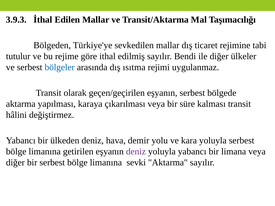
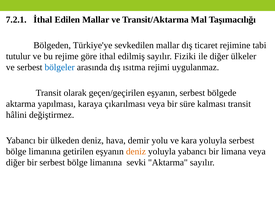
3.9.3: 3.9.3 -> 7.2.1 (16, 20)
Bendi: Bendi -> Fiziki (185, 56)
deniz colour: purple -> orange (136, 152)
